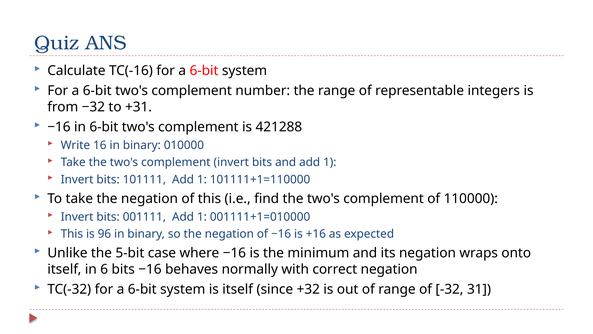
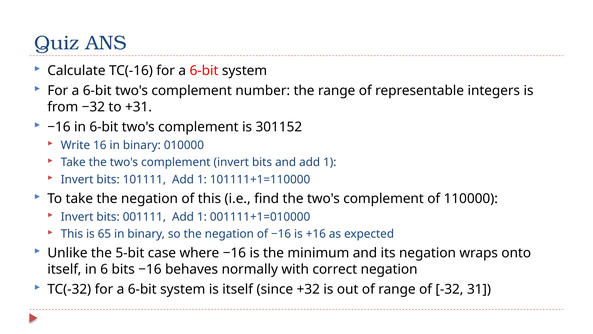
421288: 421288 -> 301152 (279, 127)
96: 96 -> 65 (104, 234)
